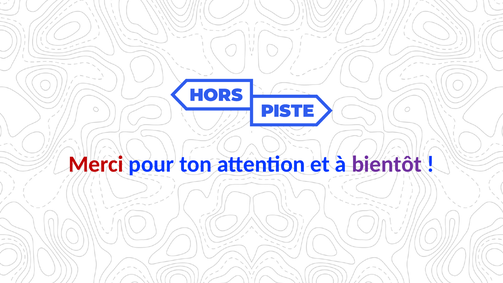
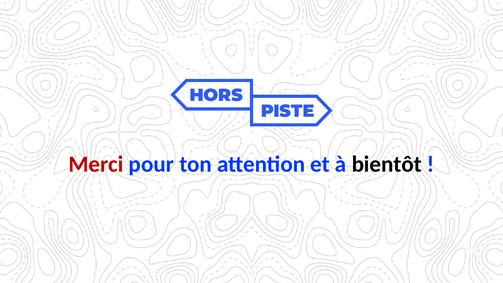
bientôt colour: purple -> black (387, 164)
